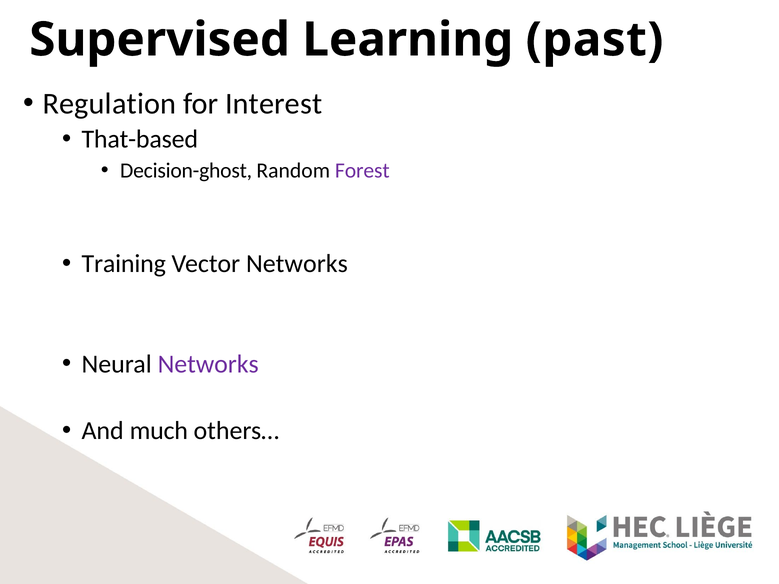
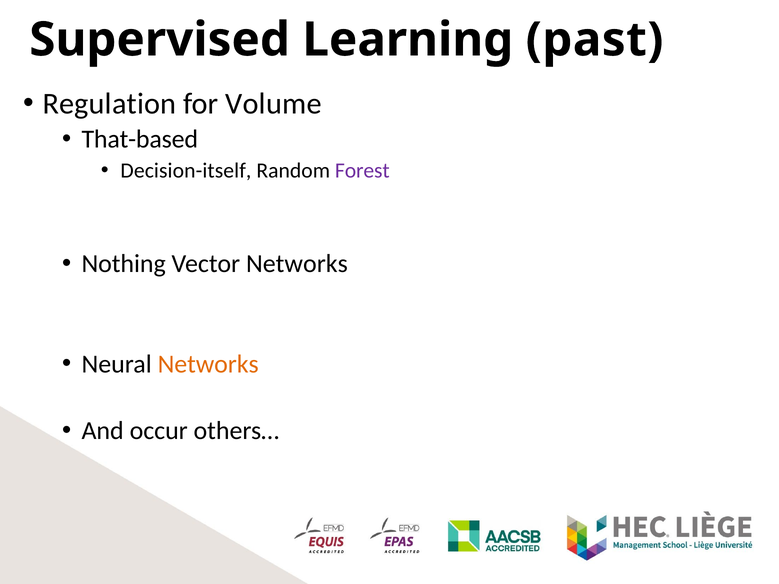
Interest: Interest -> Volume (274, 104)
Decision-ghost: Decision-ghost -> Decision-itself (186, 171)
Training: Training -> Nothing (124, 264)
Networks colour: purple -> orange (208, 364)
much: much -> occur (159, 431)
